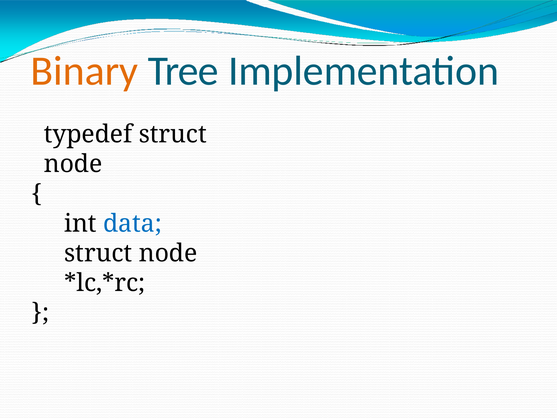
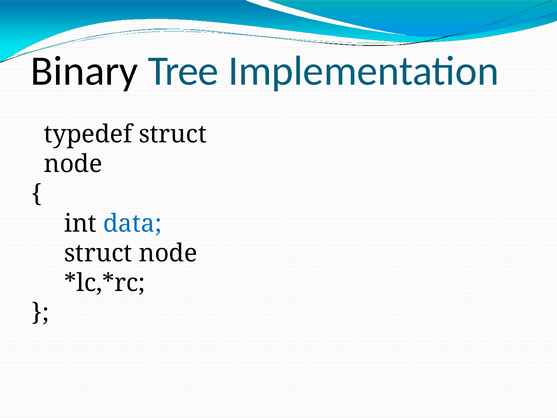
Binary colour: orange -> black (84, 71)
